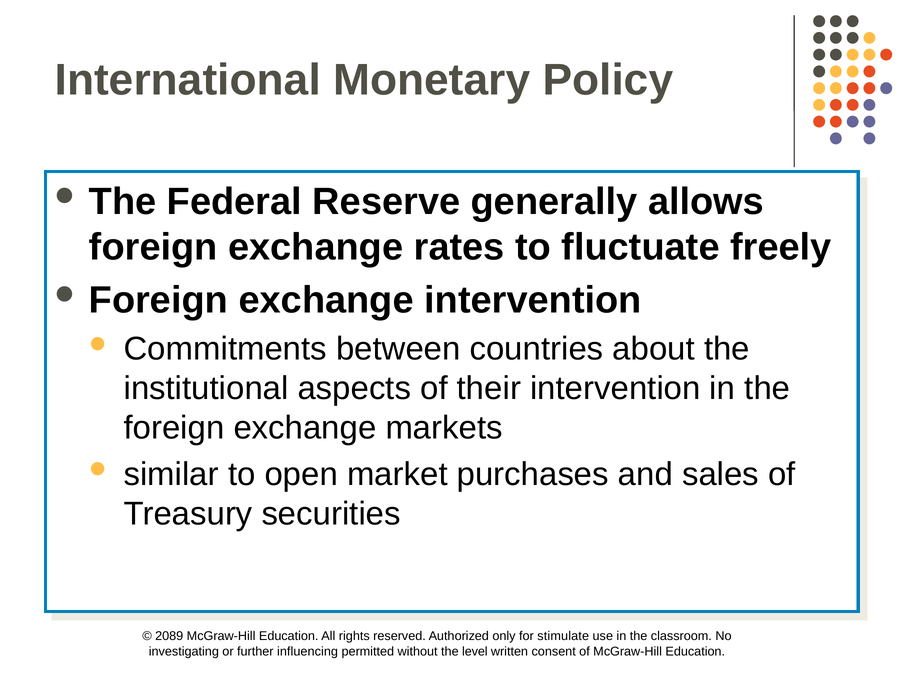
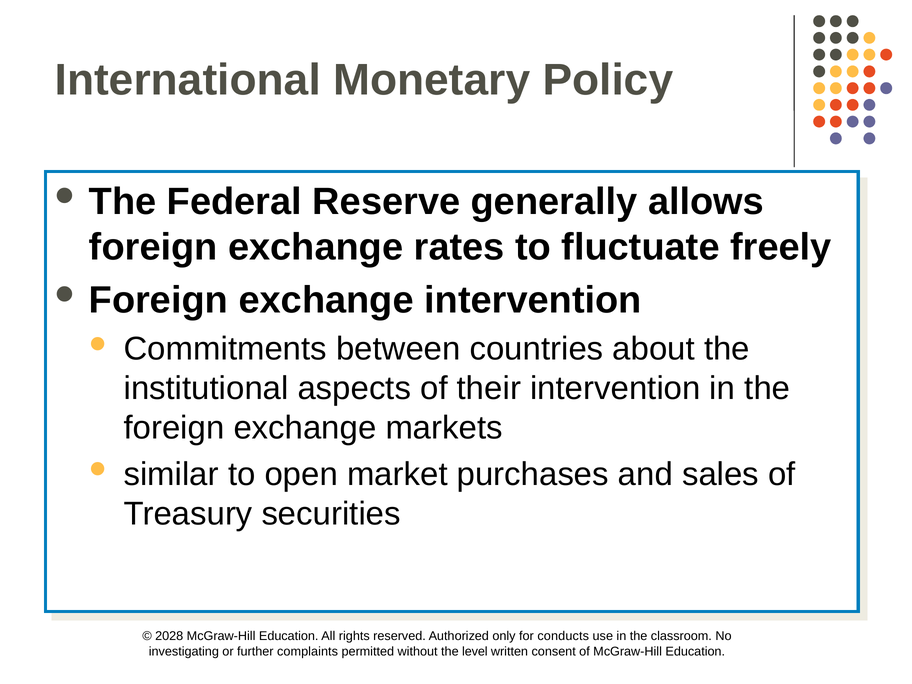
2089: 2089 -> 2028 (169, 636)
stimulate: stimulate -> conducts (563, 636)
influencing: influencing -> complaints (308, 651)
